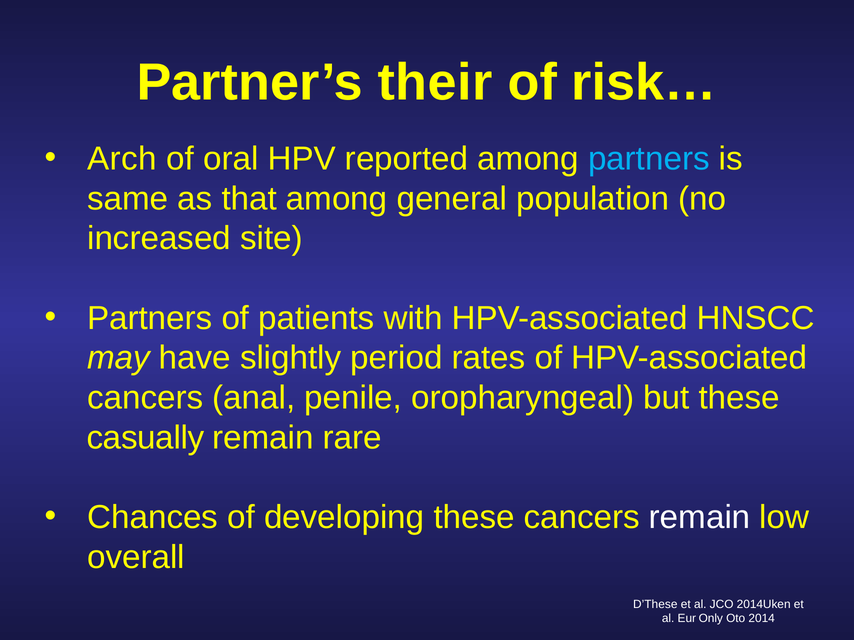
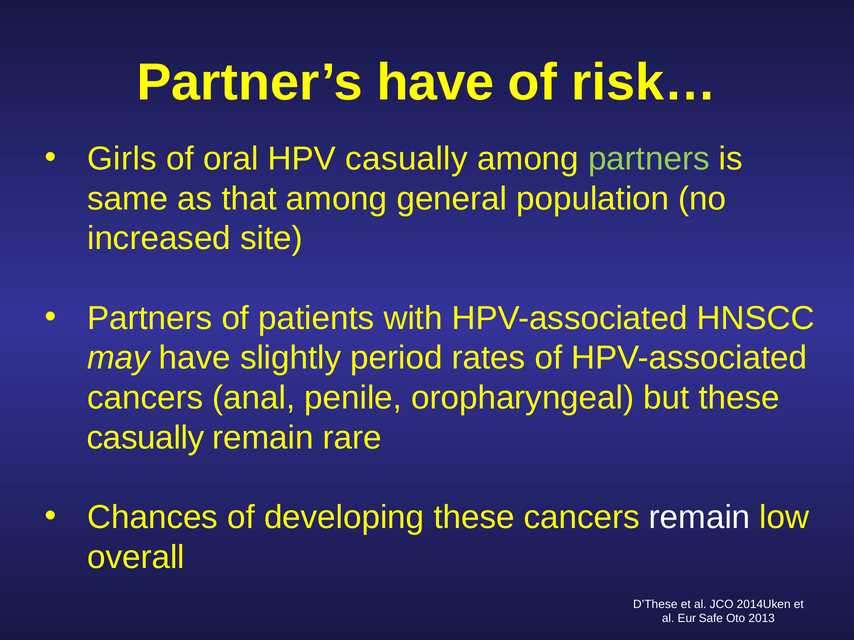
Partner’s their: their -> have (436, 83)
Arch: Arch -> Girls (122, 159)
HPV reported: reported -> casually (407, 159)
partners colour: light blue -> light green (649, 159)
Only: Only -> Safe (711, 619)
2014: 2014 -> 2013 (762, 619)
